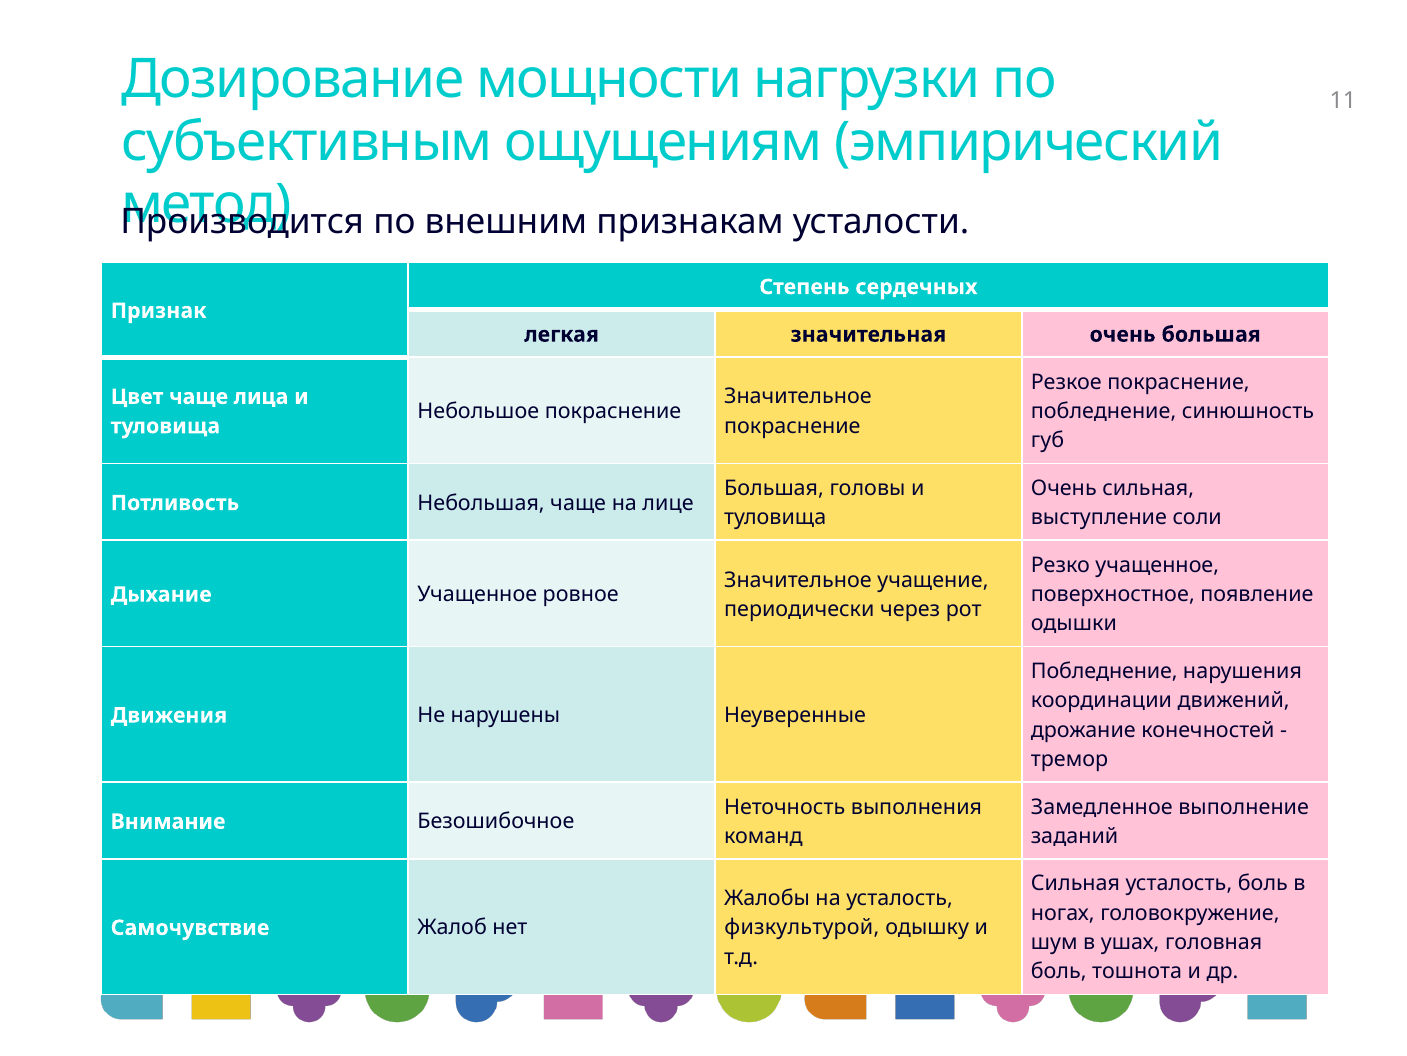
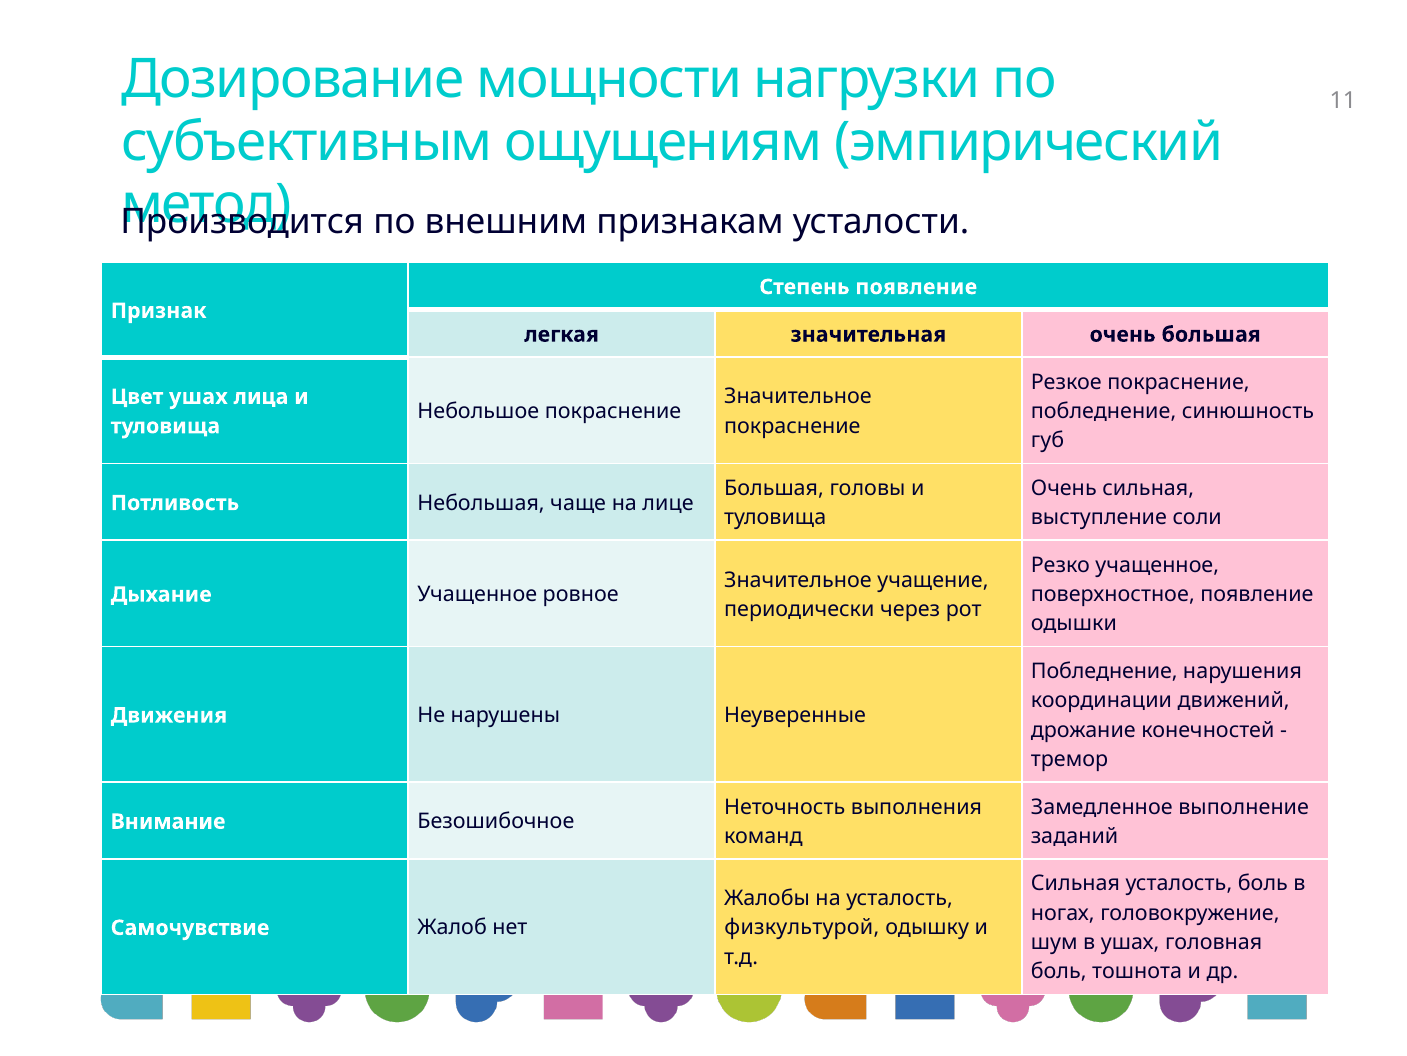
Степень сердечных: сердечных -> появление (916, 287)
Цвет чаще: чаще -> ушах (198, 397)
